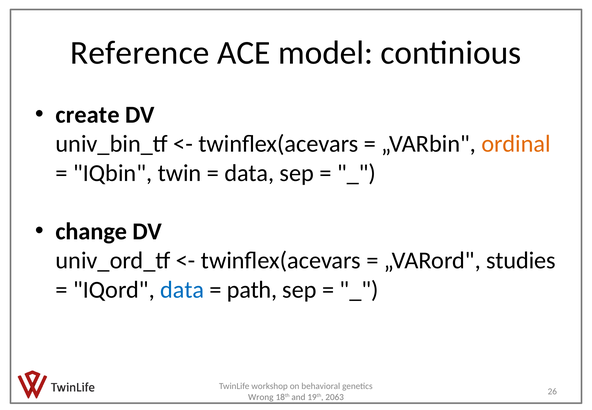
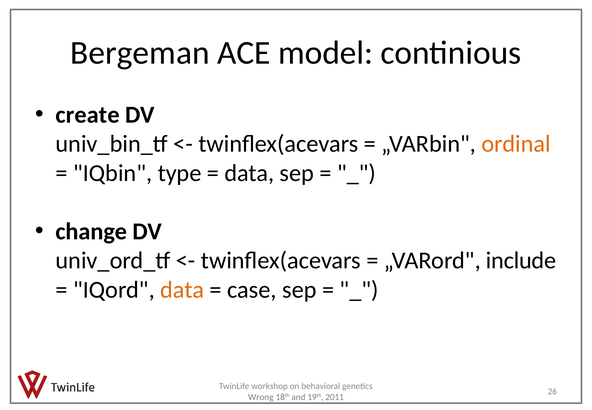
Reference: Reference -> Bergeman (140, 53)
twin: twin -> type (180, 173)
studies: studies -> include (521, 261)
data colour: blue -> orange (182, 290)
path: path -> case (252, 290)
2063: 2063 -> 2011 (335, 397)
